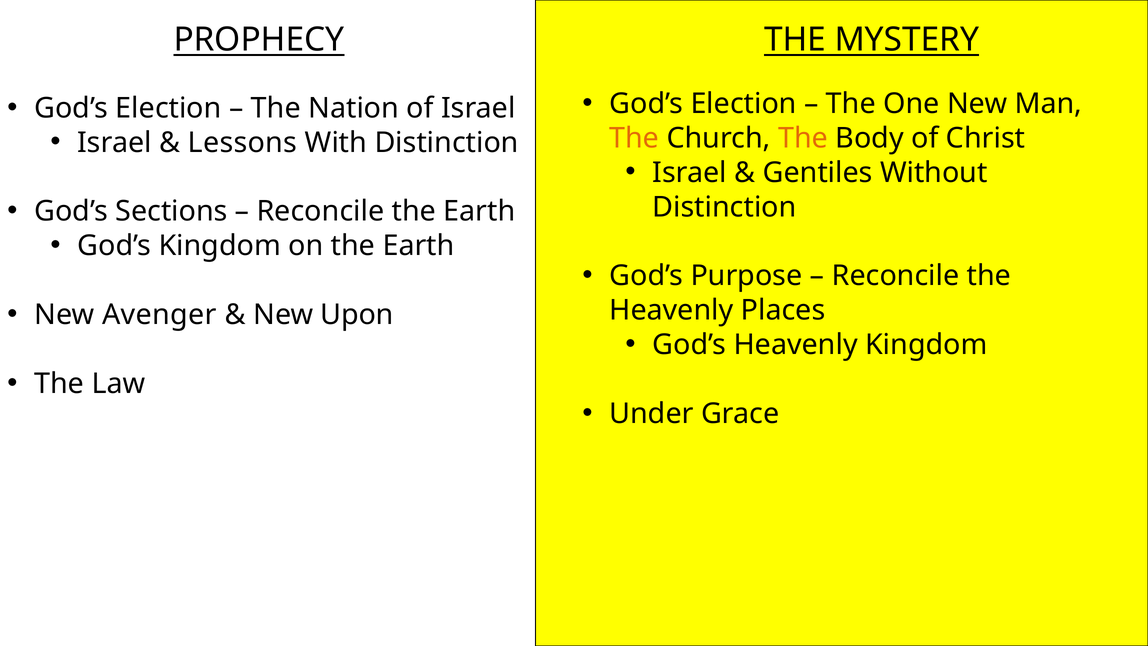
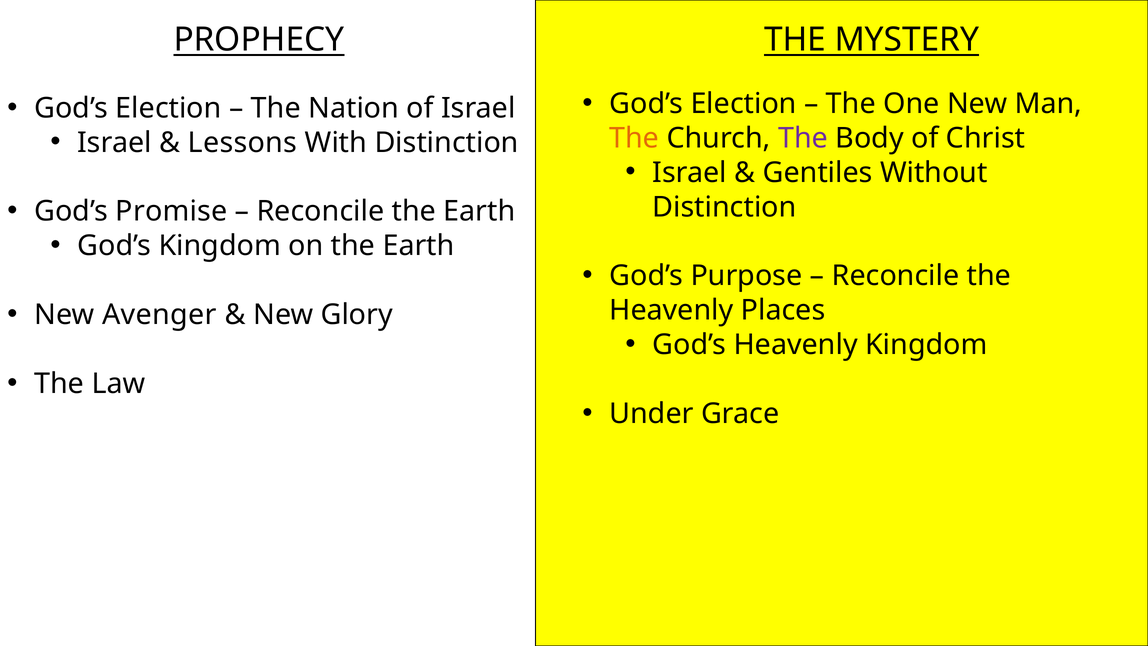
The colour: orange -> purple (803, 138)
Sections: Sections -> Promise (171, 211)
Upon: Upon -> Glory (357, 315)
